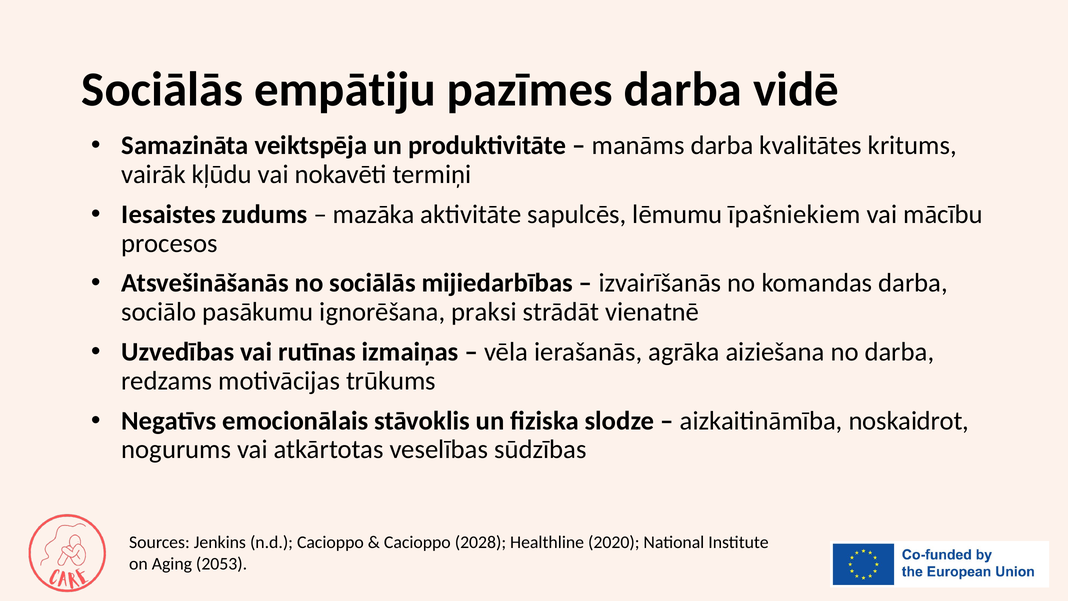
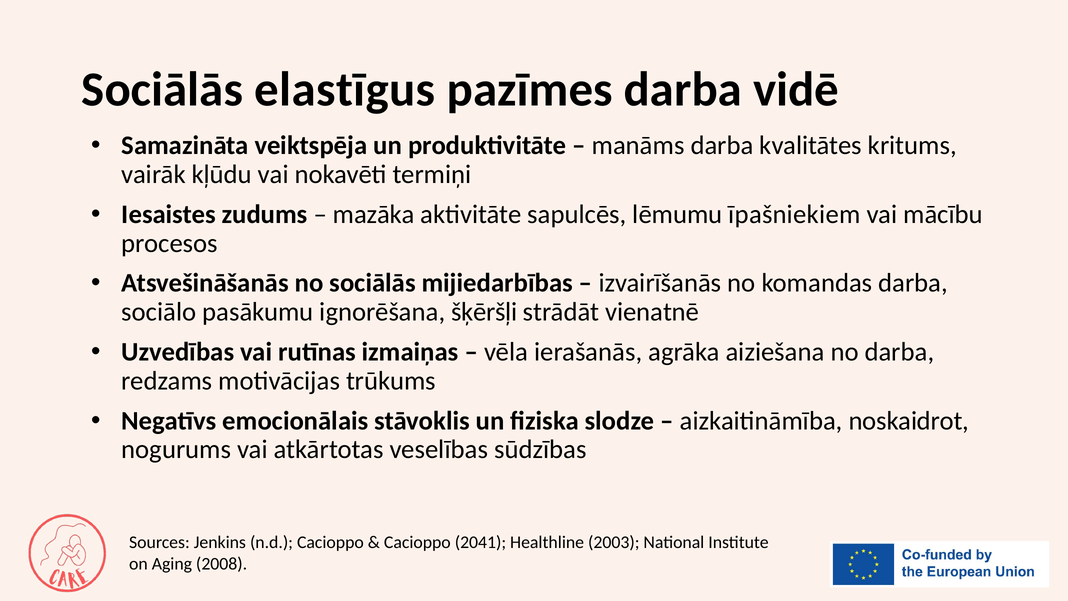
empātiju: empātiju -> elastīgus (345, 90)
praksi: praksi -> šķēršļi (484, 312)
2028: 2028 -> 2041 (480, 542)
2020: 2020 -> 2003 (614, 542)
2053: 2053 -> 2008 (222, 563)
